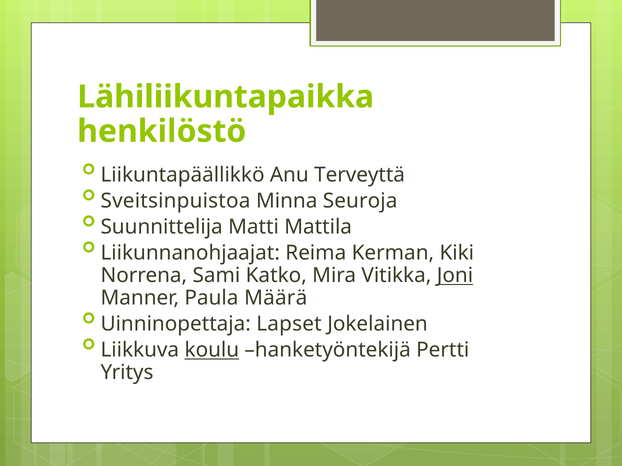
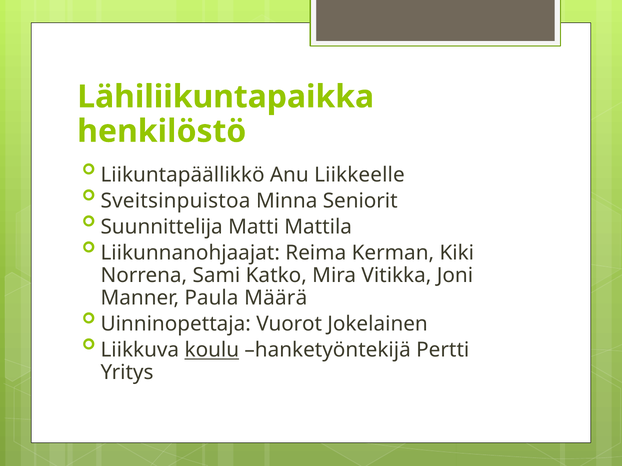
Terveyttä: Terveyttä -> Liikkeelle (359, 175)
Seuroja: Seuroja -> Seniorit (360, 201)
Joni underline: present -> none (455, 276)
Lapset: Lapset -> Vuorot (289, 324)
